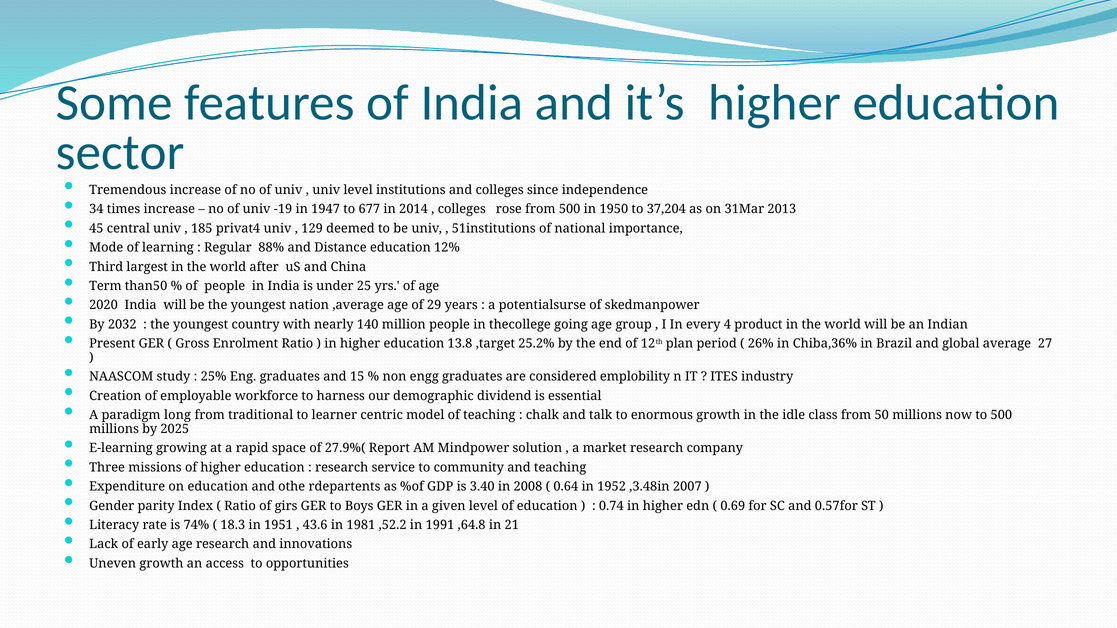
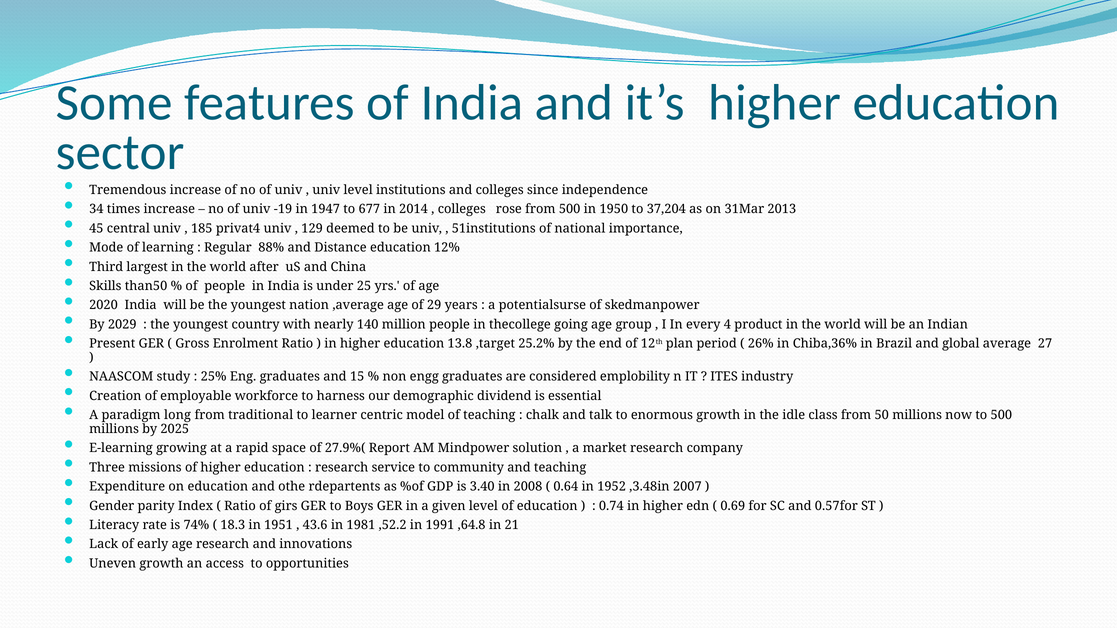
Term: Term -> Skills (105, 286)
2032: 2032 -> 2029 (122, 325)
